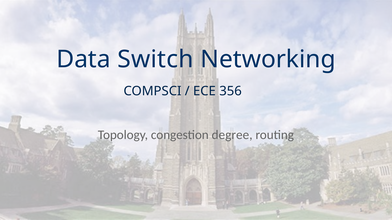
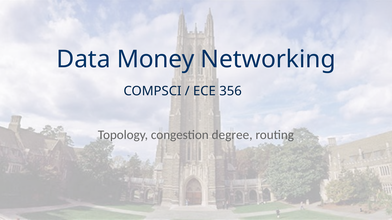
Switch: Switch -> Money (156, 59)
